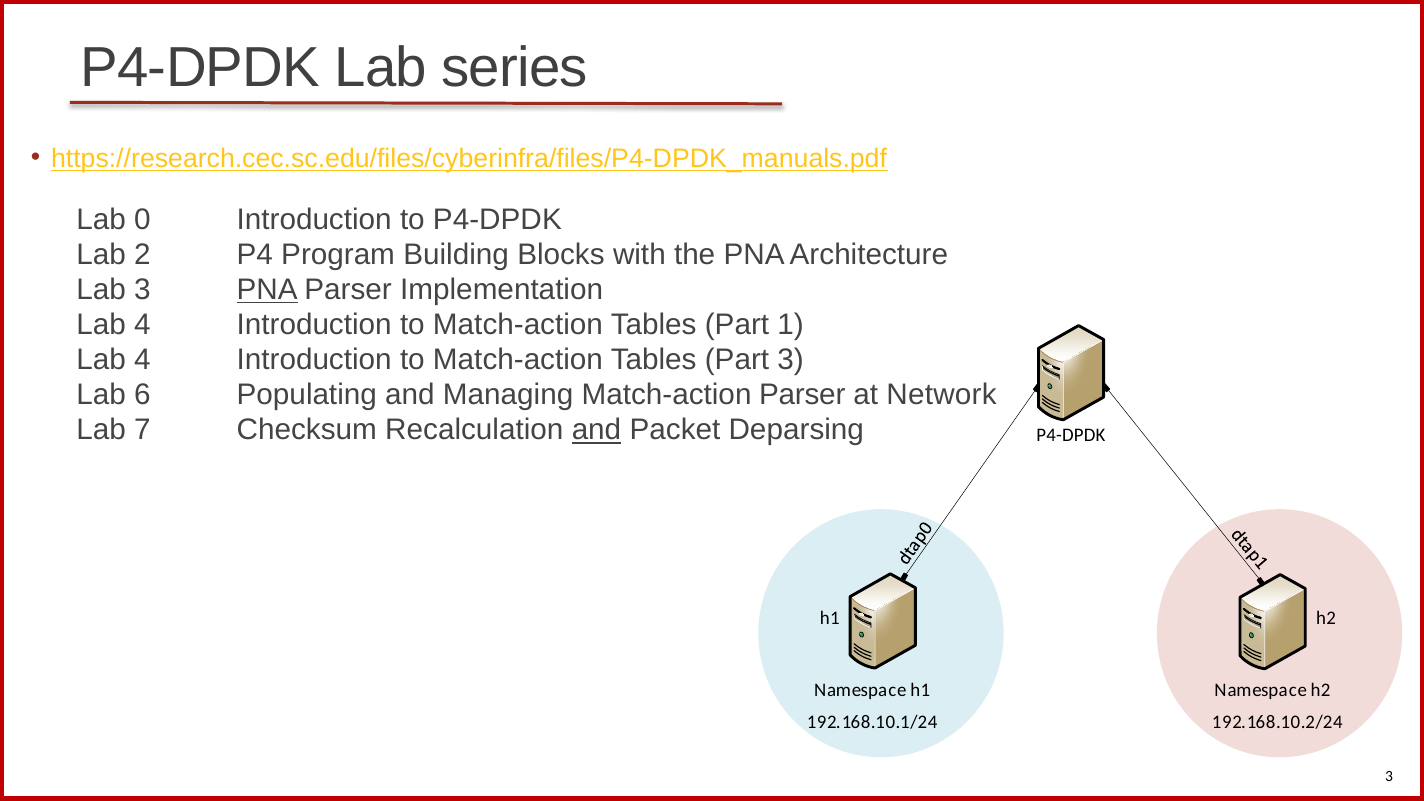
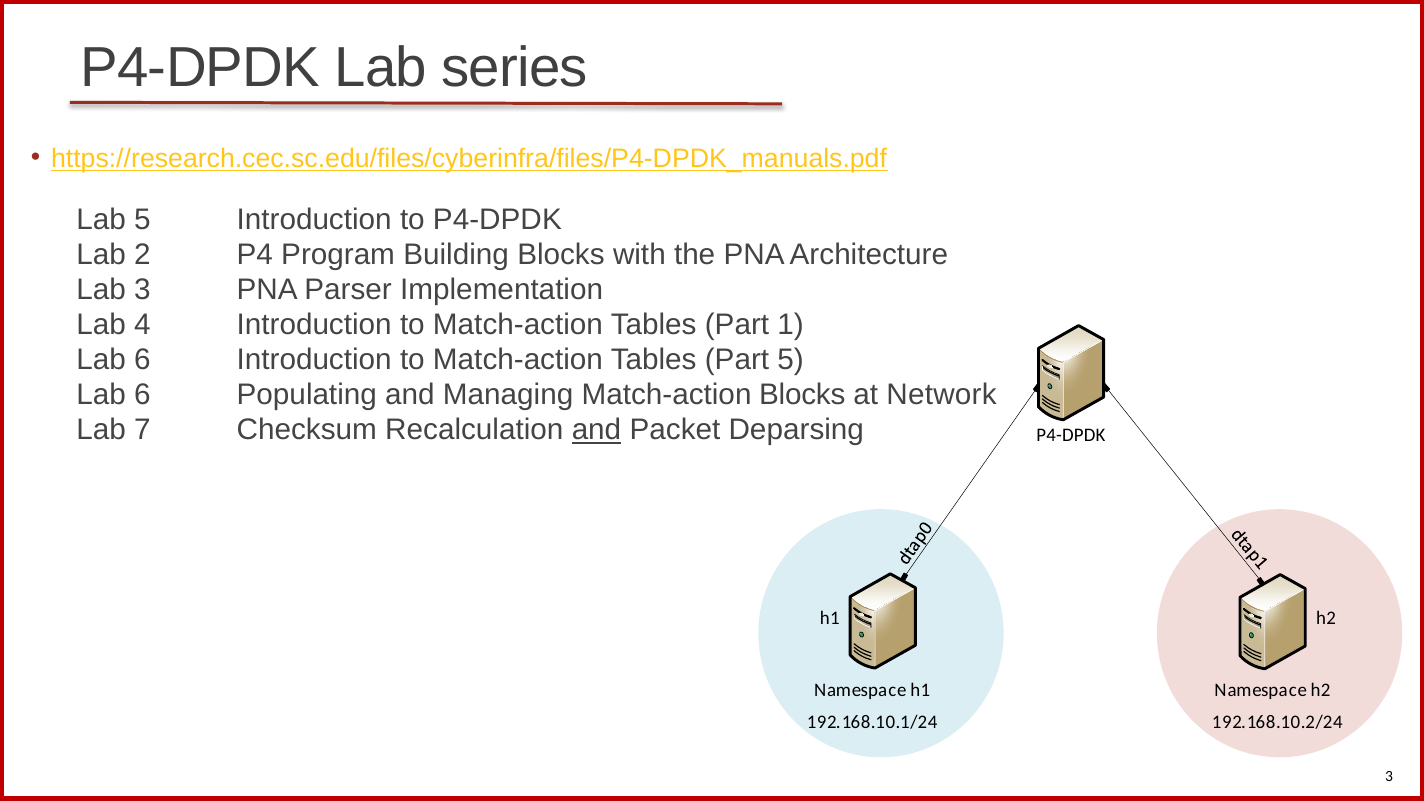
Lab 0: 0 -> 5 (142, 220)
PNA underline: present -> none (267, 290)
4: 4 -> 6 (142, 360)
Part 3: 3 -> 5 (791, 360)
Match-action Parser: Parser -> Blocks (802, 395)
